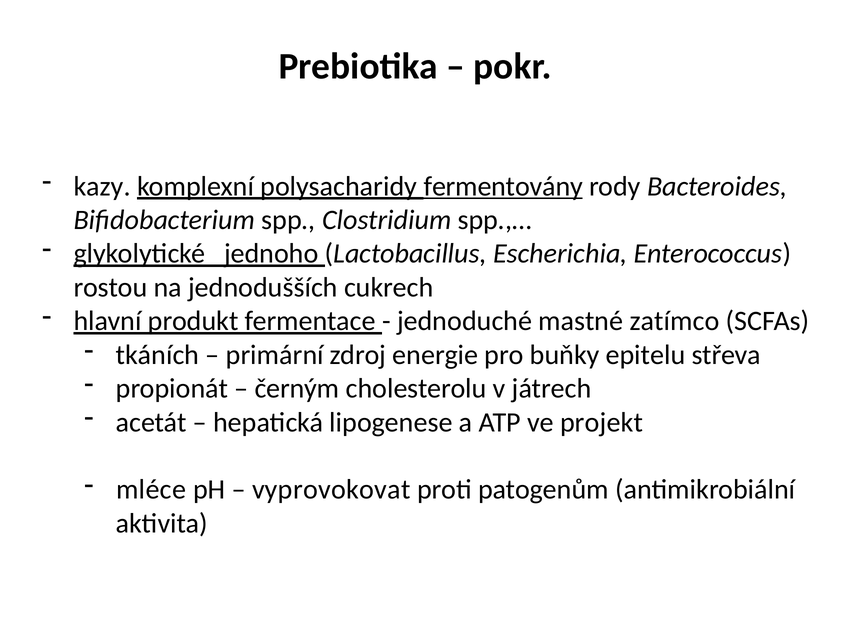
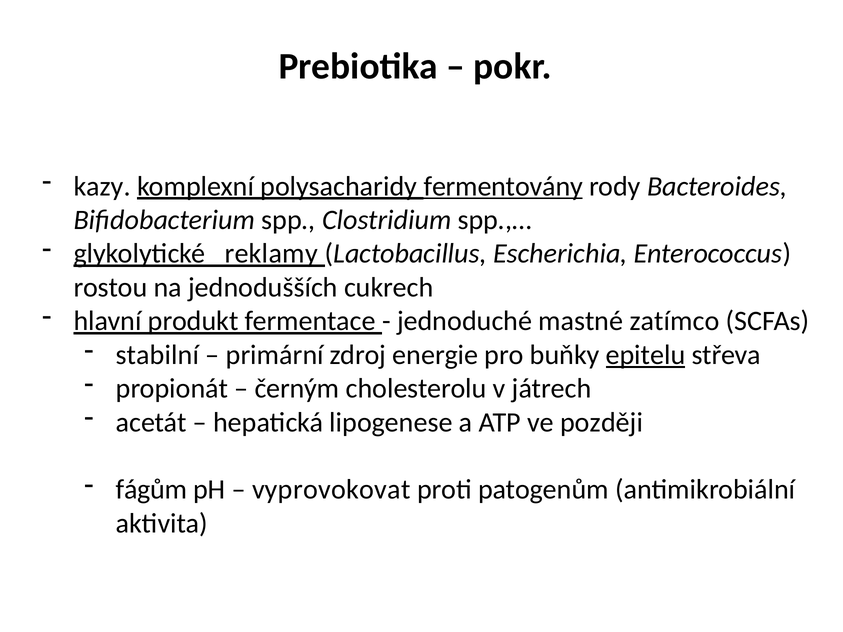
jednoho: jednoho -> reklamy (271, 254)
tkáních: tkáních -> stabilní (157, 355)
epitelu underline: none -> present (646, 355)
projekt: projekt -> později (602, 422)
mléce: mléce -> fágům (151, 490)
